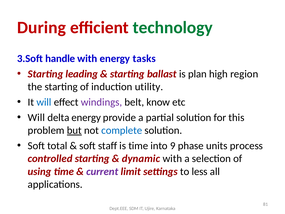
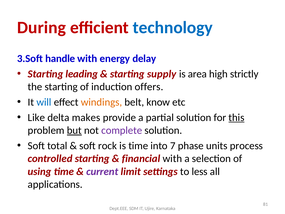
technology colour: green -> blue (173, 28)
tasks: tasks -> delay (144, 58)
ballast: ballast -> supply (162, 74)
plan: plan -> area (197, 74)
region: region -> strictly (244, 74)
utility: utility -> offers (149, 87)
windings colour: purple -> orange (101, 102)
Will: Will -> Like (36, 117)
delta energy: energy -> makes (86, 117)
this underline: none -> present (237, 117)
complete colour: blue -> purple (122, 130)
staff: staff -> rock (108, 146)
9: 9 -> 7 (173, 146)
dynamic: dynamic -> financial (141, 158)
